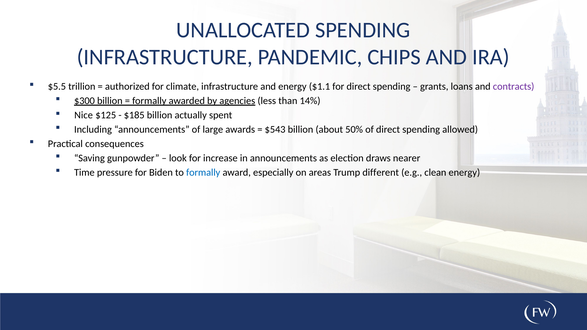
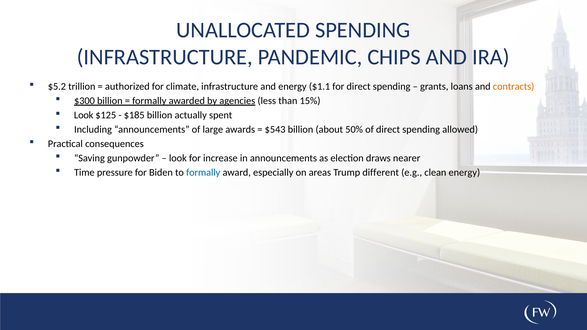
$5.5: $5.5 -> $5.2 (57, 87)
contracts colour: purple -> orange (514, 87)
14%: 14% -> 15% (310, 101)
Nice: Nice -> Look (84, 115)
